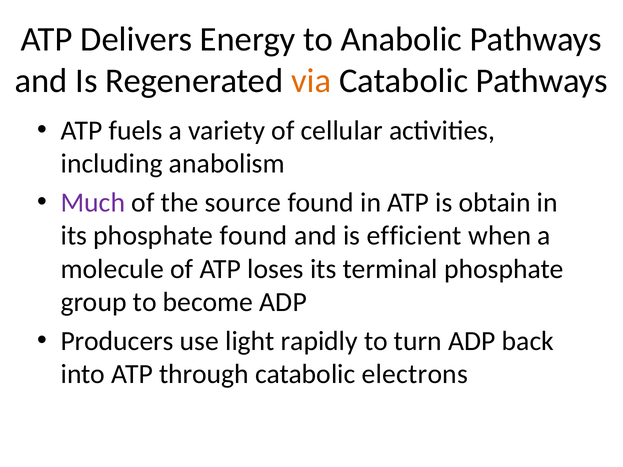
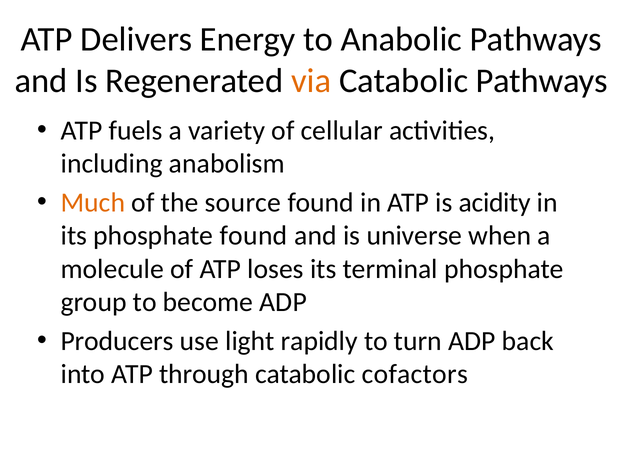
Much colour: purple -> orange (93, 203)
obtain: obtain -> acidity (495, 203)
efficient: efficient -> universe (414, 236)
electrons: electrons -> cofactors (415, 374)
